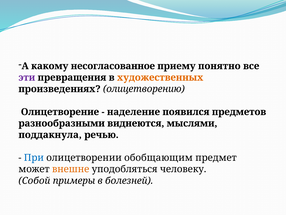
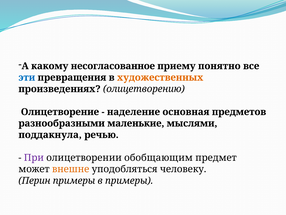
эти colour: purple -> blue (27, 77)
появился: появился -> основная (186, 112)
виднеются: виднеются -> маленькие (136, 123)
При colour: blue -> purple (34, 157)
Собой: Собой -> Перин (34, 180)
в болезней: болезней -> примеры (129, 180)
